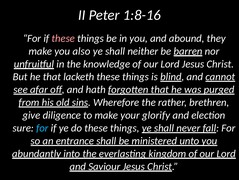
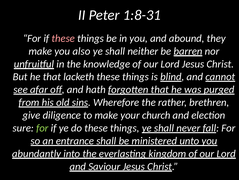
1:8-16: 1:8-16 -> 1:8-31 (142, 15)
glorify: glorify -> church (156, 115)
for colour: light blue -> light green (42, 128)
